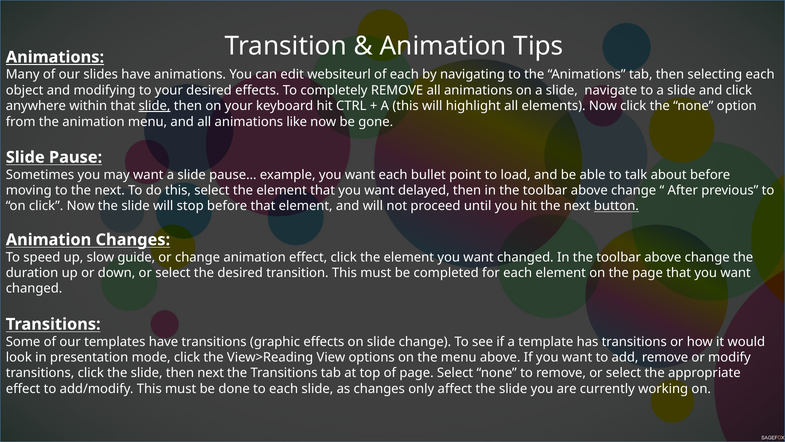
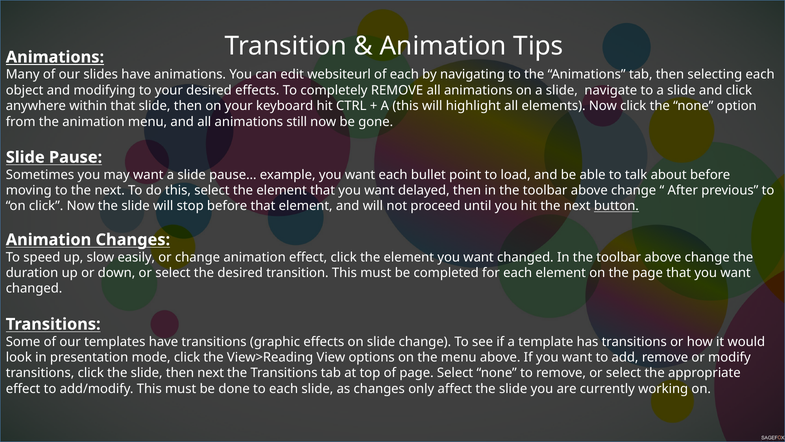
slide underline: present -> none (155, 106)
like: like -> still (297, 122)
guide: guide -> easily (136, 257)
